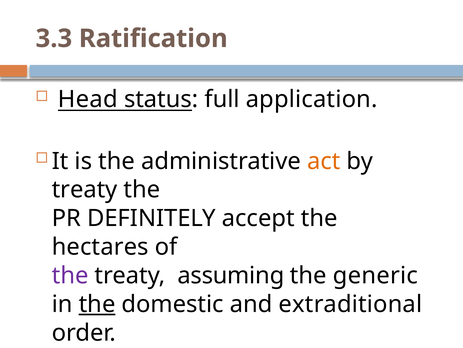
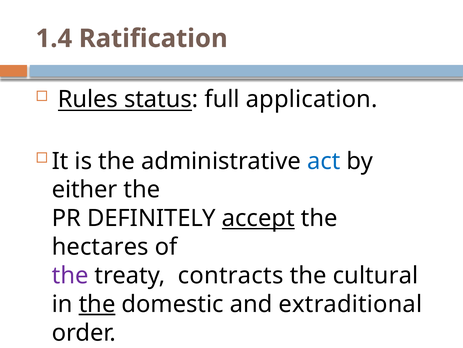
3.3: 3.3 -> 1.4 (54, 38)
Head: Head -> Rules (88, 99)
act colour: orange -> blue (324, 161)
treaty: treaty -> either (85, 189)
accept underline: none -> present (258, 218)
assuming: assuming -> contracts (231, 275)
generic: generic -> cultural (376, 275)
